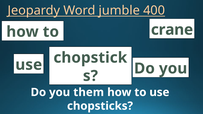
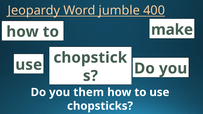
crane: crane -> make (172, 30)
